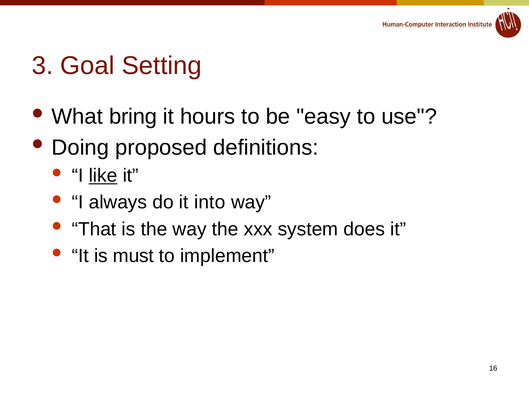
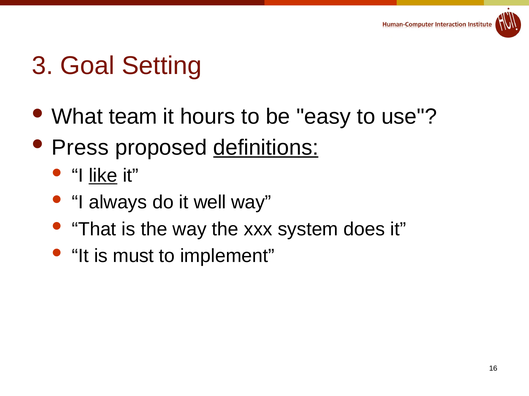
bring: bring -> team (133, 117)
Doing: Doing -> Press (80, 148)
definitions underline: none -> present (266, 148)
into: into -> well (210, 203)
